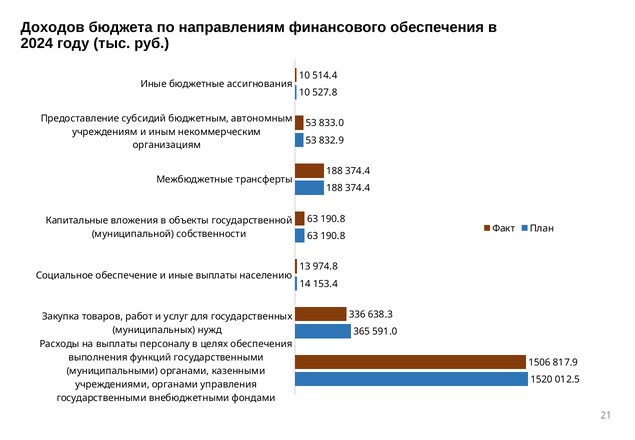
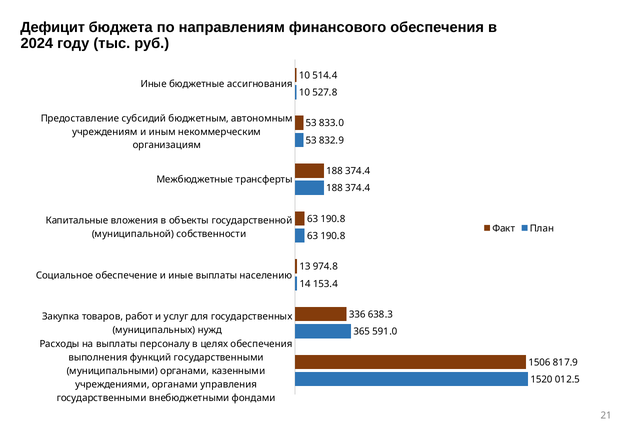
Доходов: Доходов -> Дефицит (53, 27)
